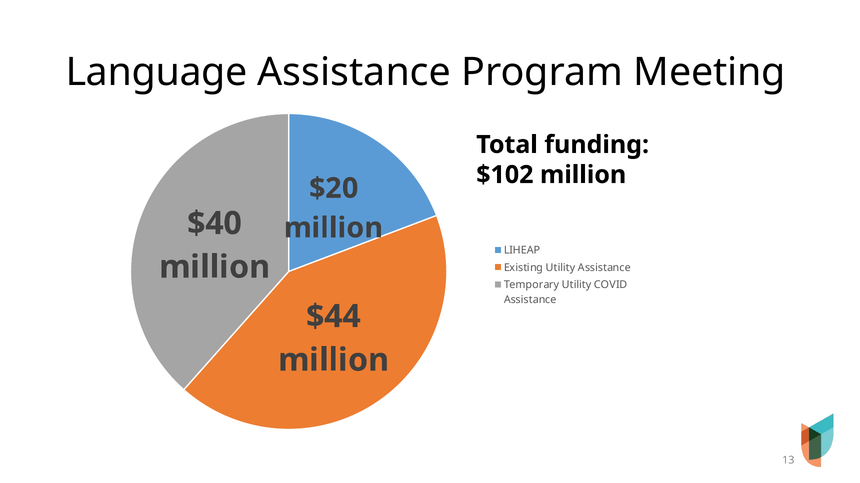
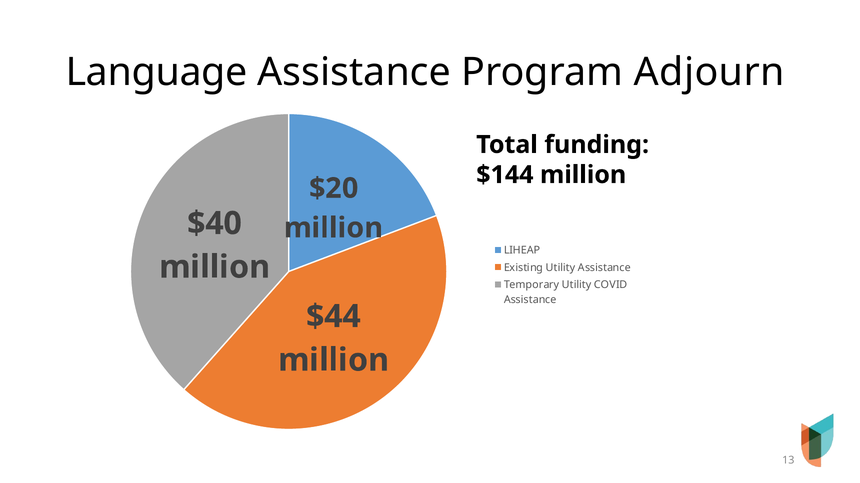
Meeting: Meeting -> Adjourn (709, 72)
$102: $102 -> $144 (505, 175)
